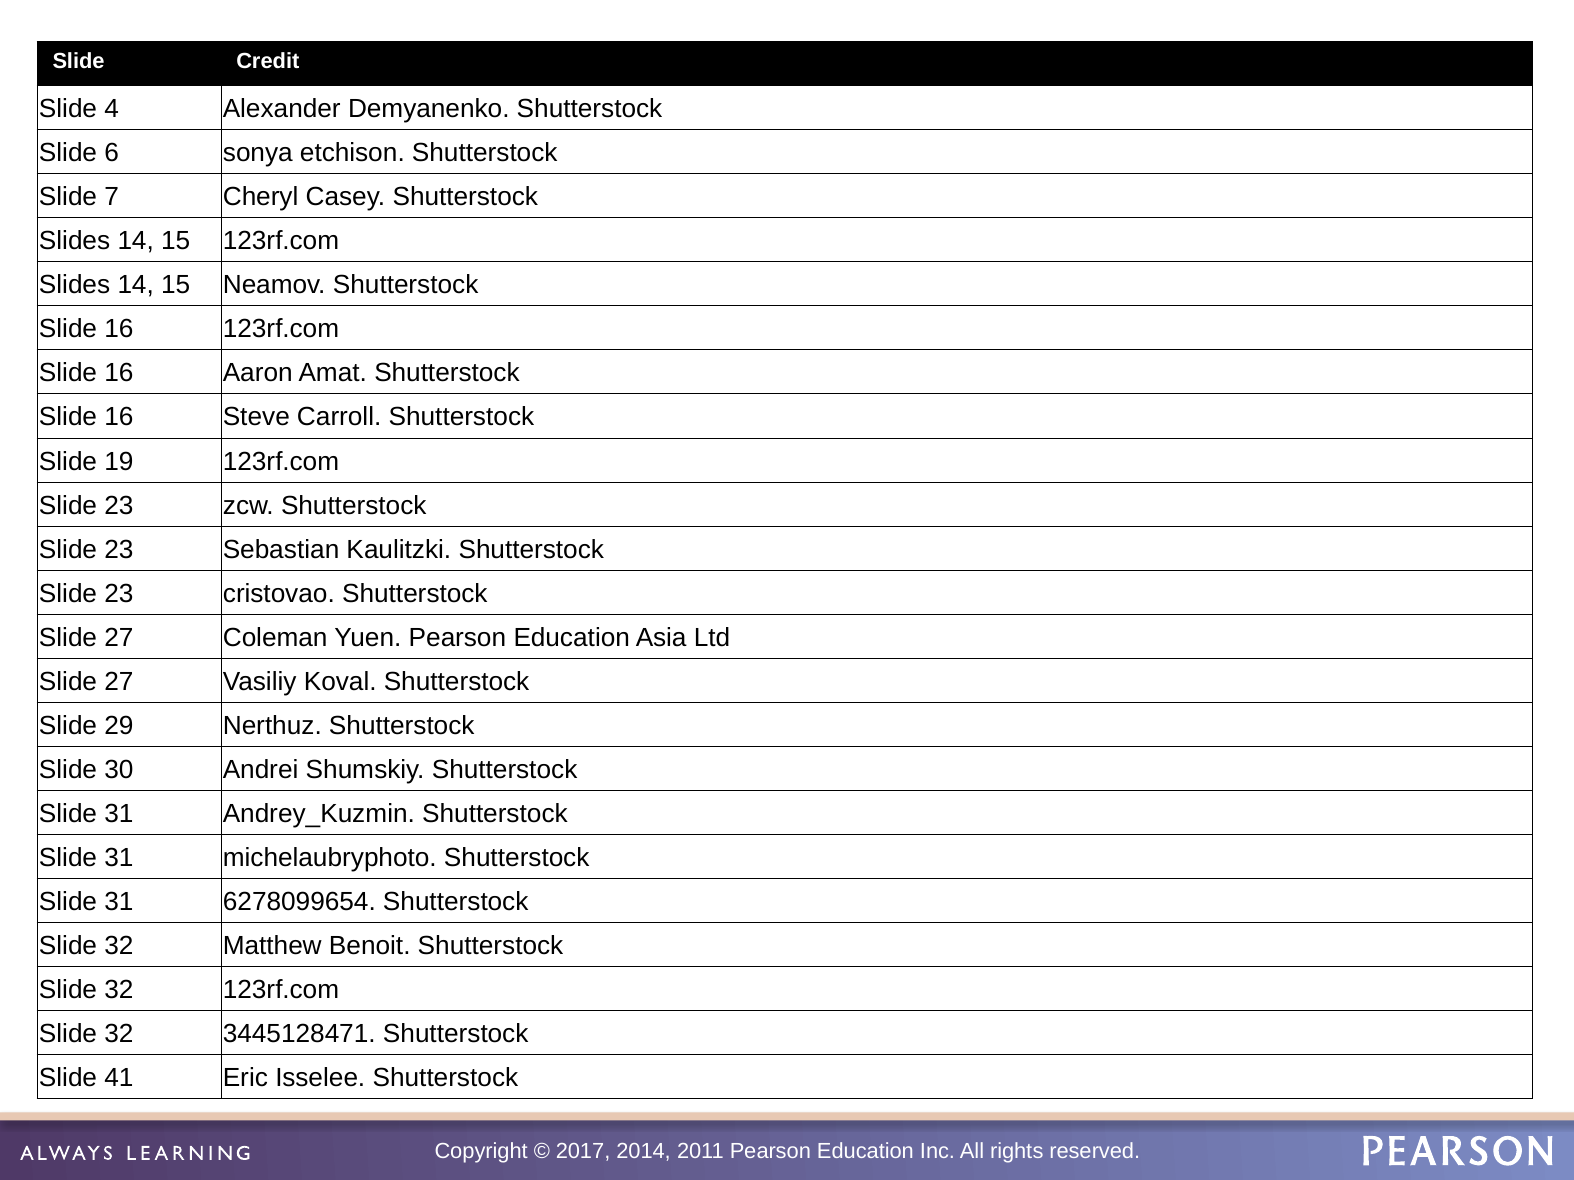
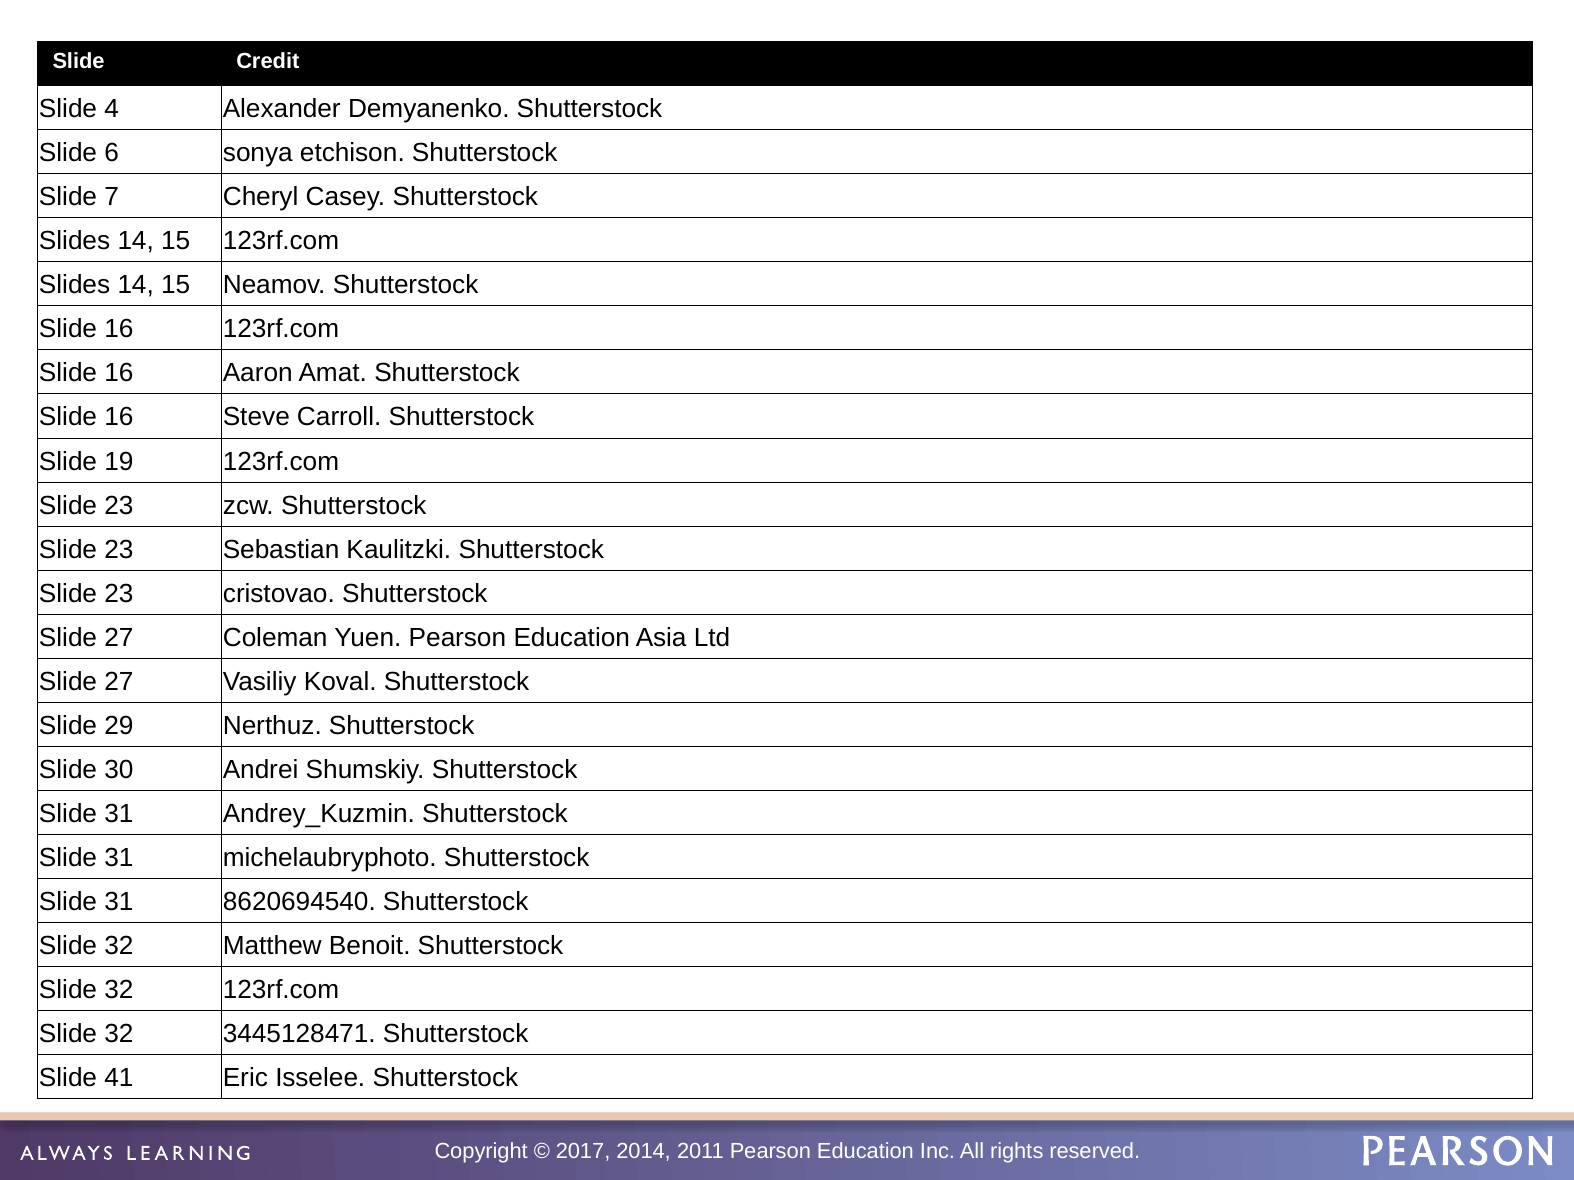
6278099654: 6278099654 -> 8620694540 (299, 902)
